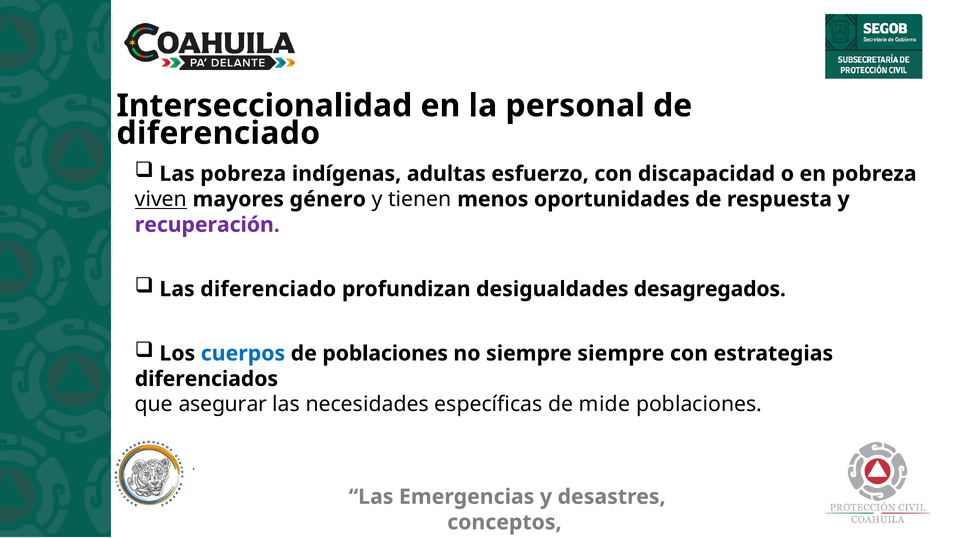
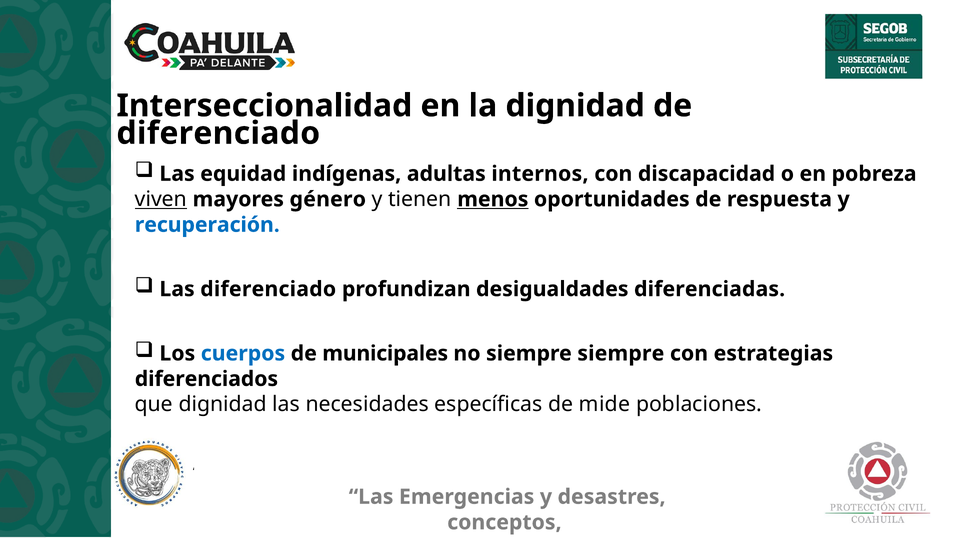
la personal: personal -> dignidad (575, 106)
Las pobreza: pobreza -> equidad (243, 174)
esfuerzo: esfuerzo -> internos (540, 174)
menos underline: none -> present (493, 199)
recuperación colour: purple -> blue (207, 225)
desagregados: desagregados -> diferenciadas (710, 289)
de poblaciones: poblaciones -> municipales (385, 354)
que asegurar: asegurar -> dignidad (223, 405)
